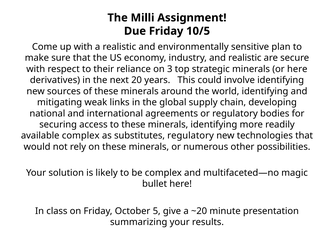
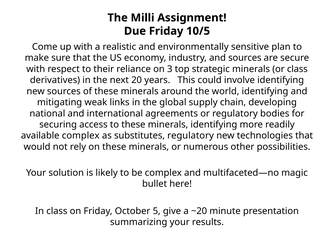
and realistic: realistic -> sources (245, 58)
or here: here -> class (297, 69)
